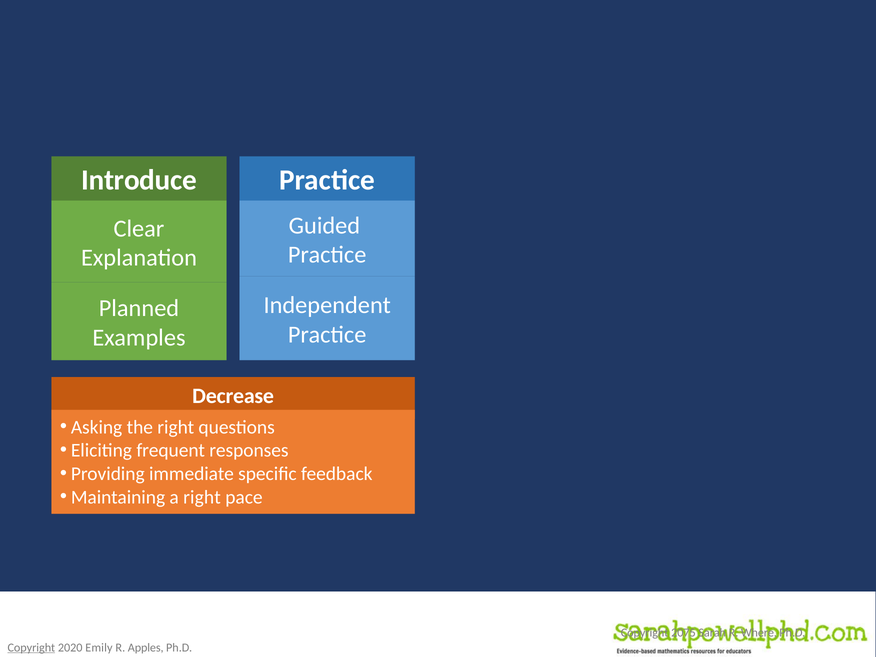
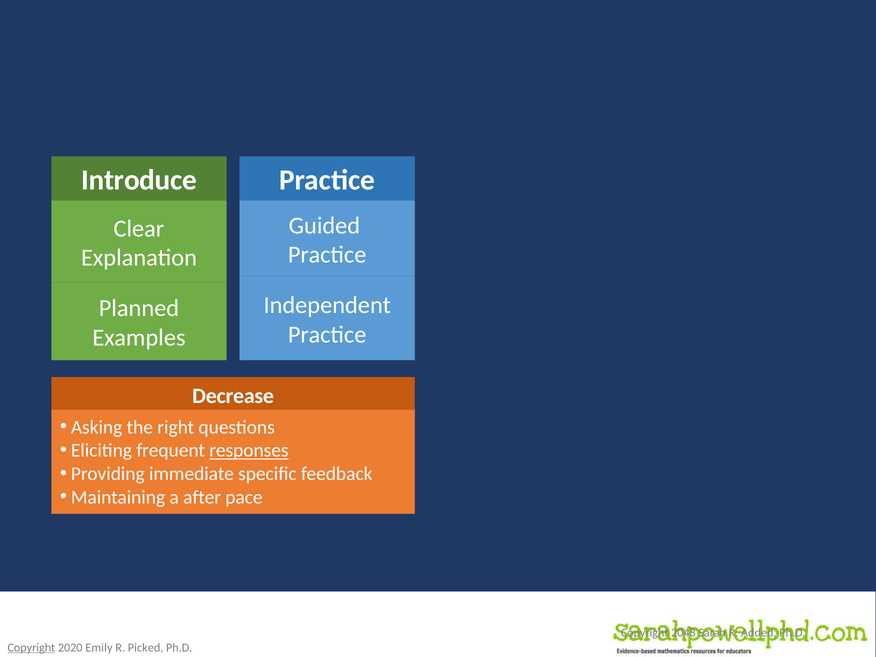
responses underline: none -> present (249, 450)
a right: right -> after (202, 497)
2075: 2075 -> 2048 (683, 633)
Where: Where -> Added (759, 633)
Apples: Apples -> Picked (146, 648)
